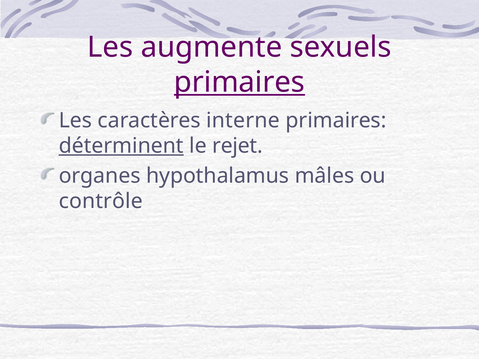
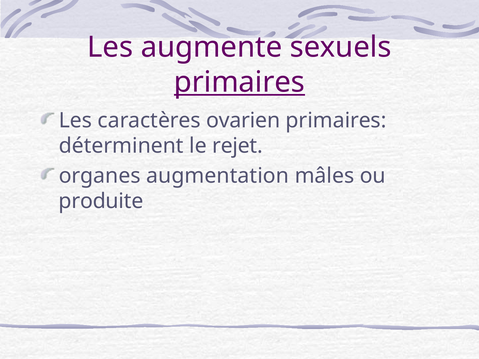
interne: interne -> ovarien (243, 120)
déterminent underline: present -> none (121, 146)
hypothalamus: hypothalamus -> augmentation (218, 176)
contrôle: contrôle -> produite (101, 201)
